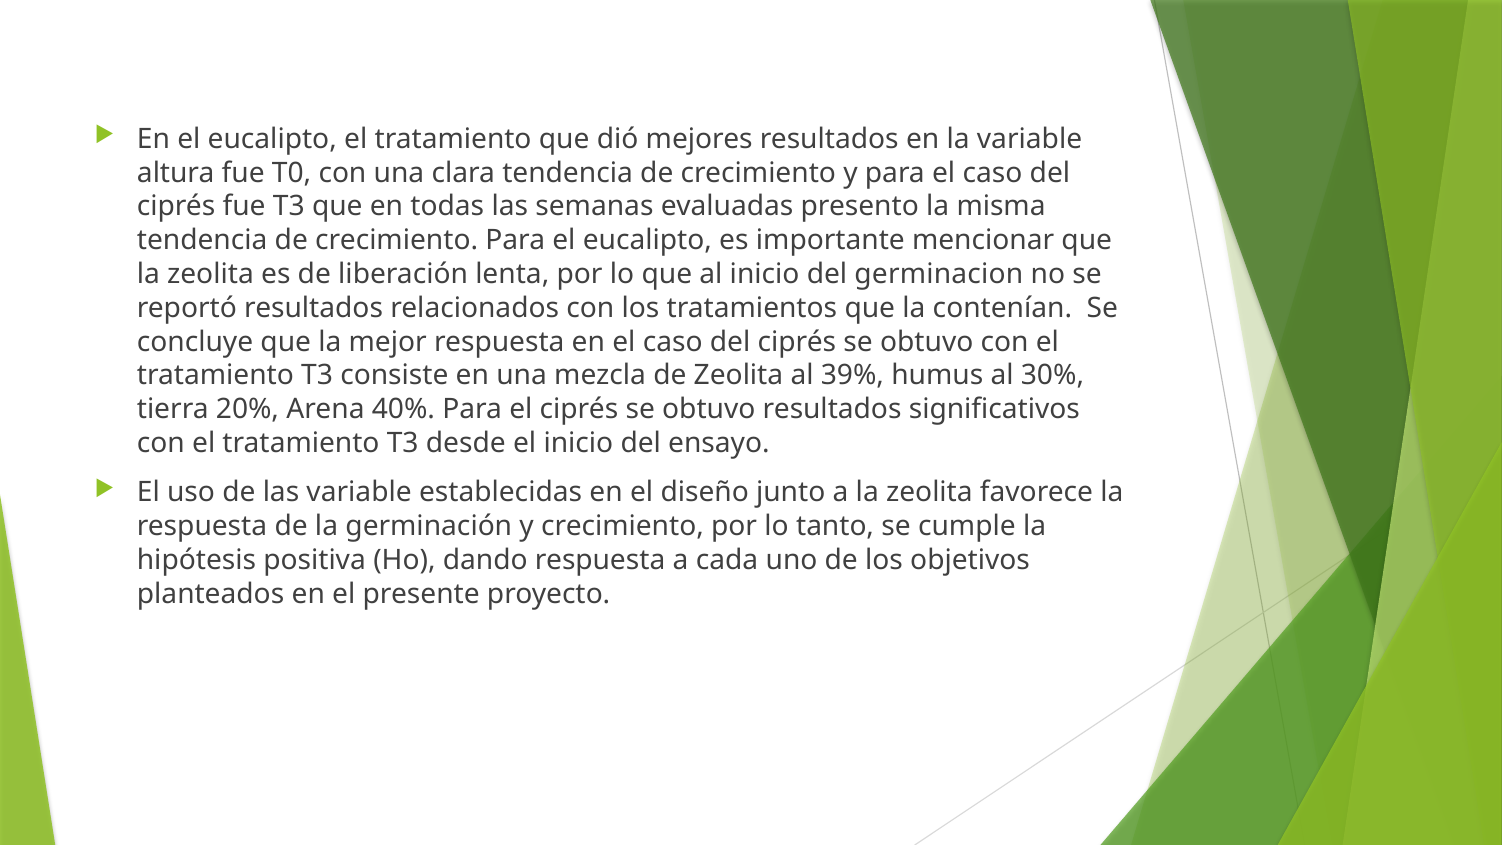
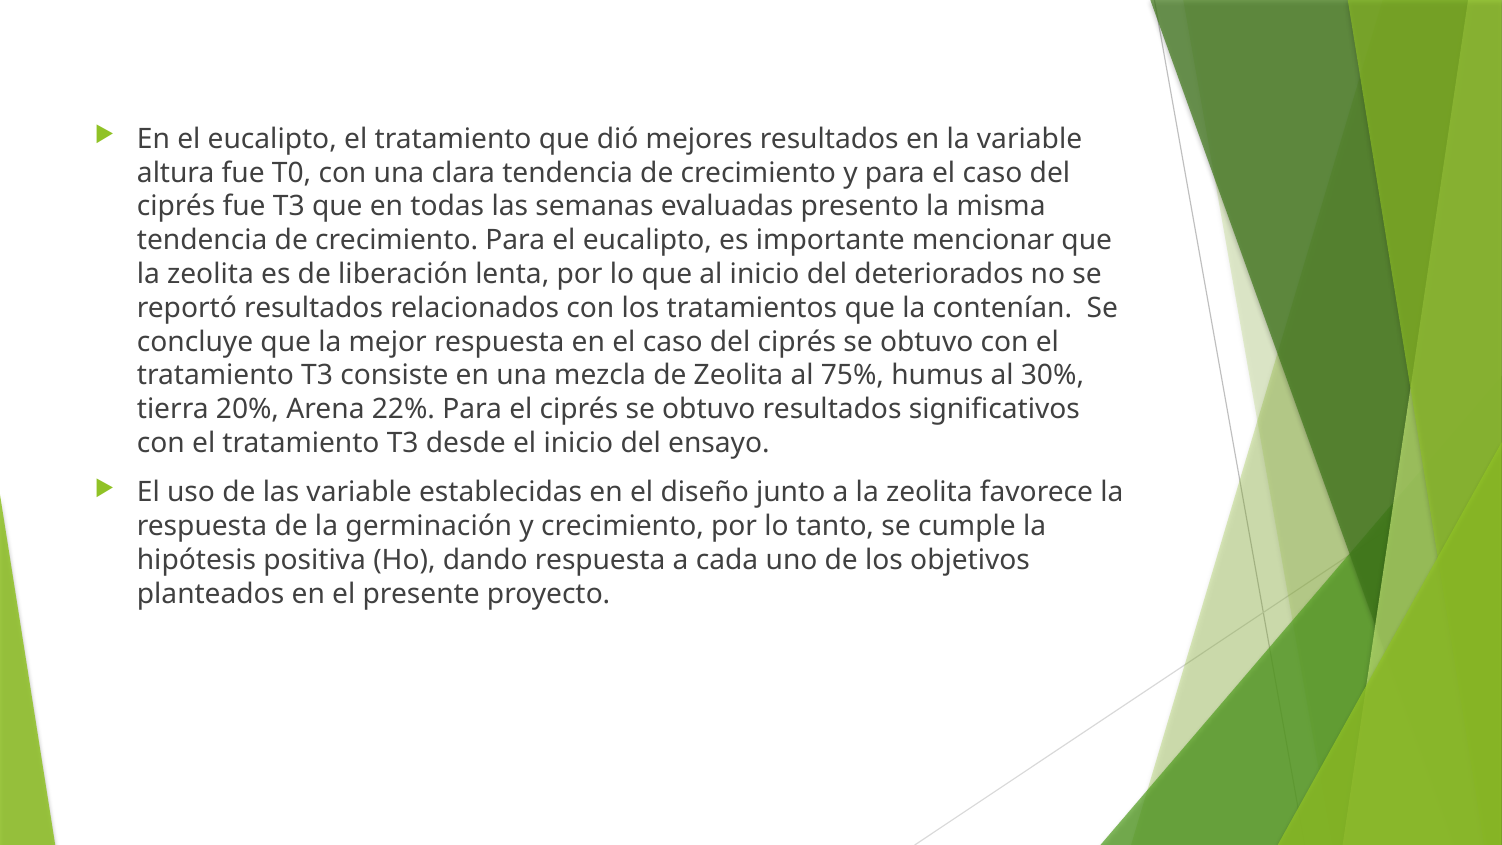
germinacion: germinacion -> deteriorados (939, 274)
39%: 39% -> 75% (852, 376)
40%: 40% -> 22% (403, 409)
